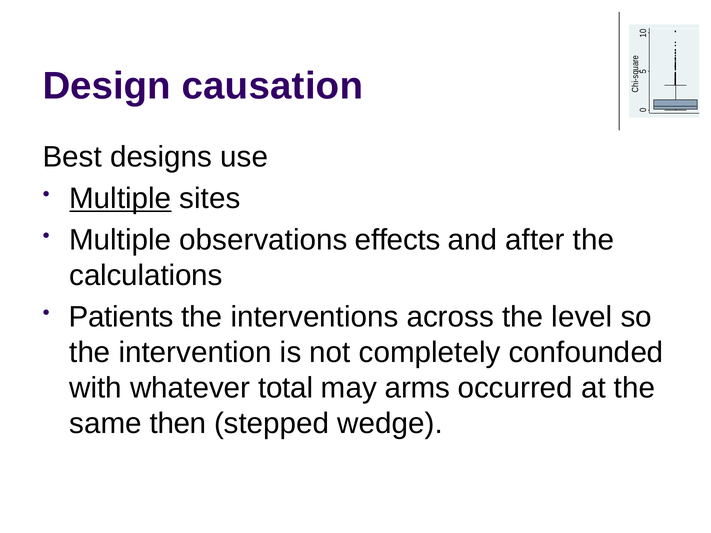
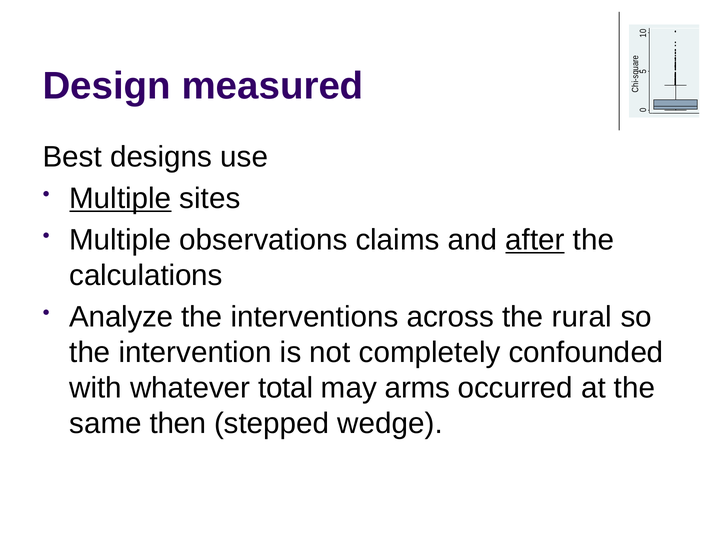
causation: causation -> measured (273, 86)
effects: effects -> claims (398, 240)
after underline: none -> present (535, 240)
Patients: Patients -> Analyze (121, 317)
level: level -> rural (582, 317)
